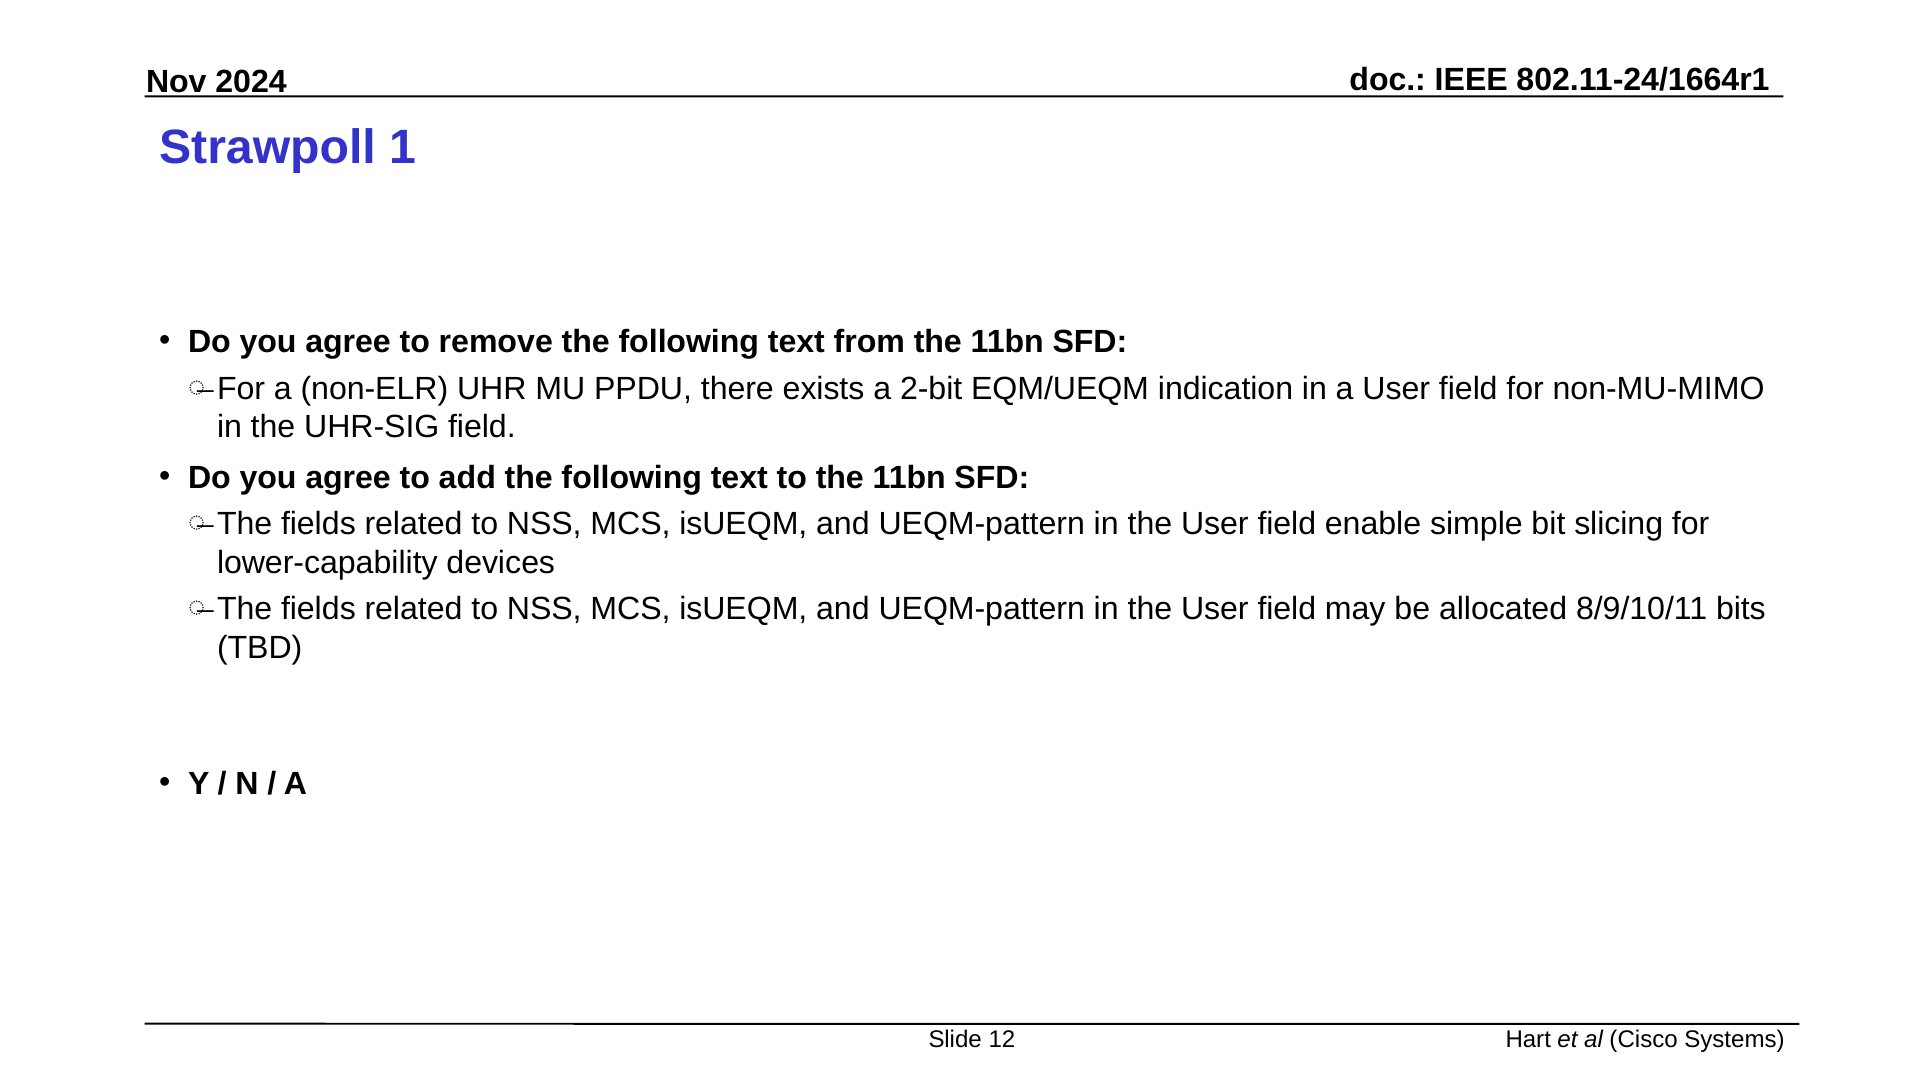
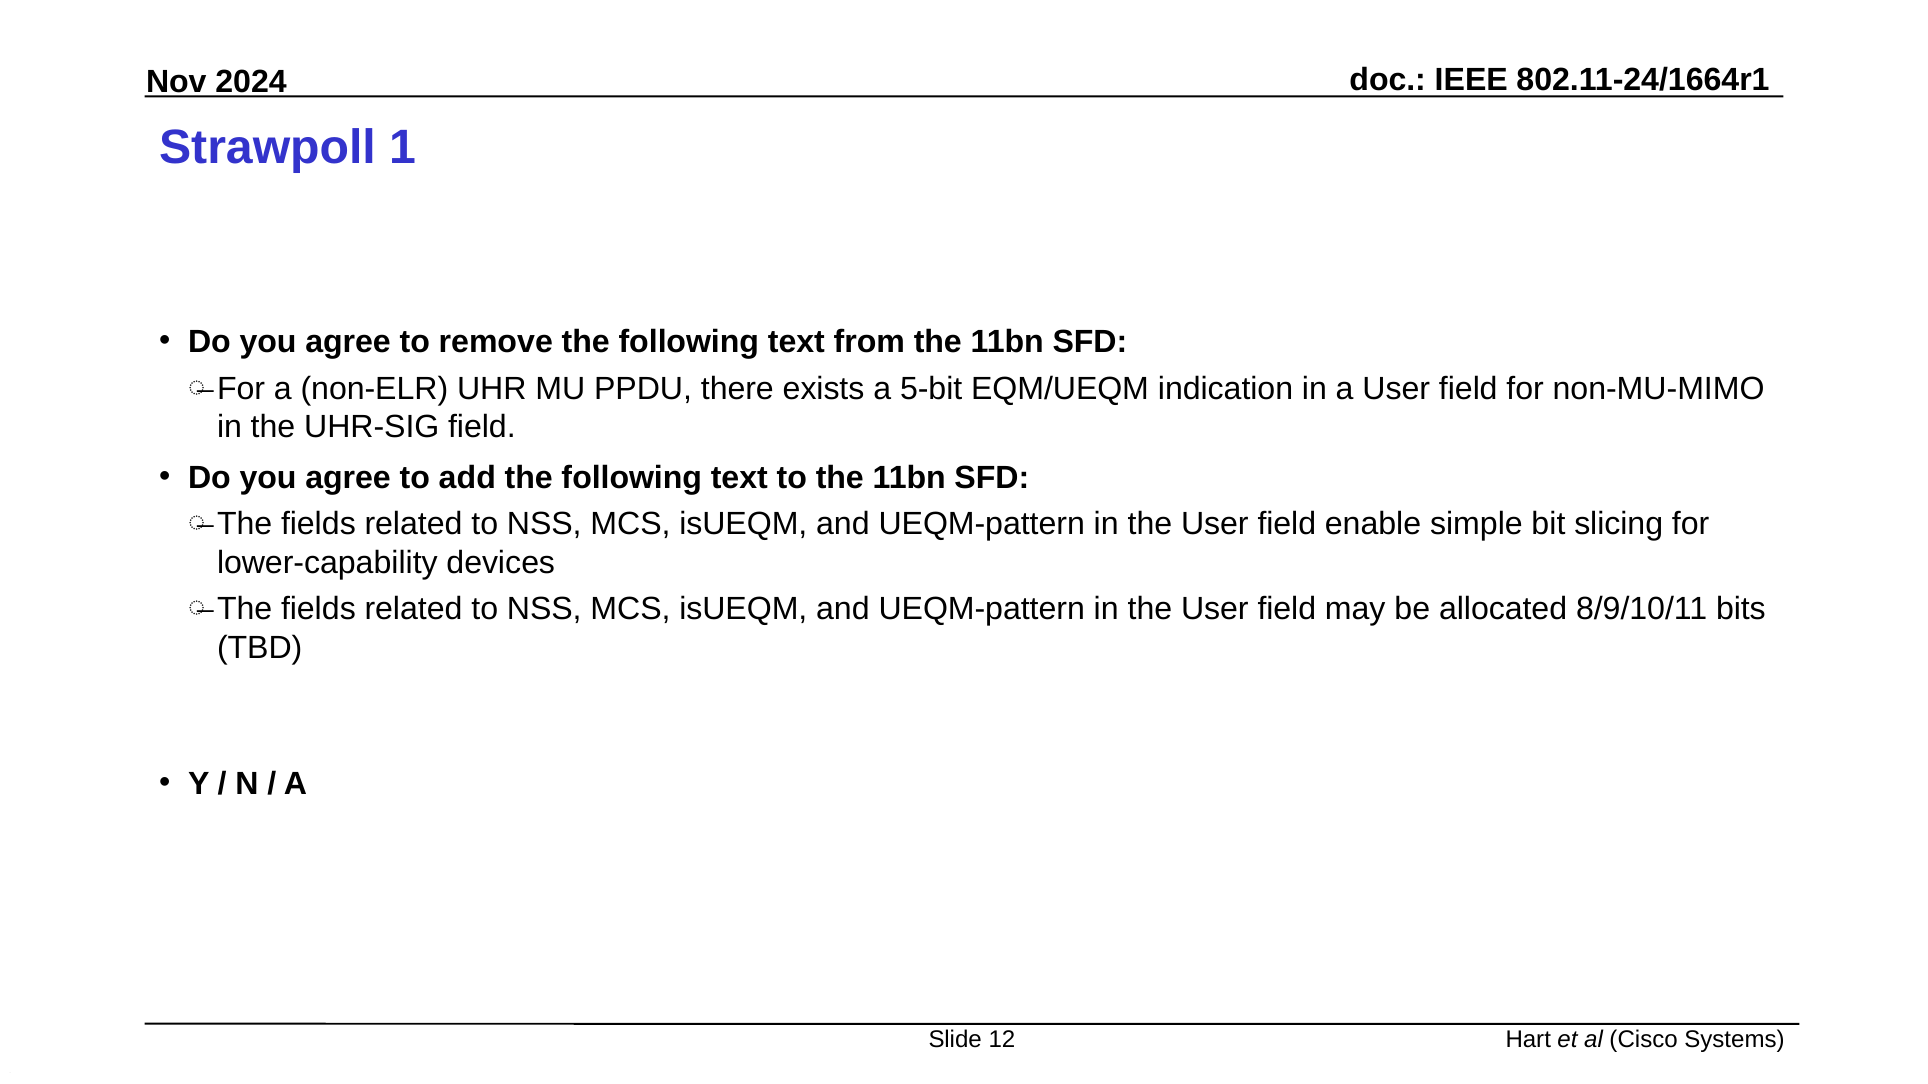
2-bit: 2-bit -> 5-bit (931, 389)
